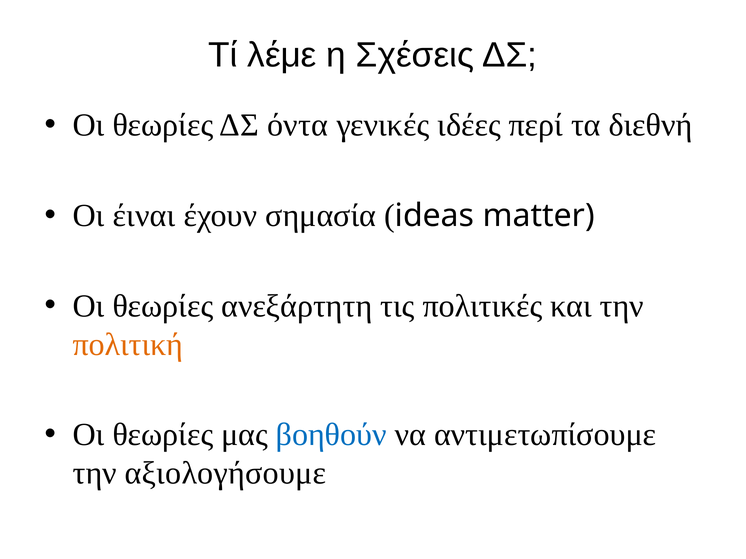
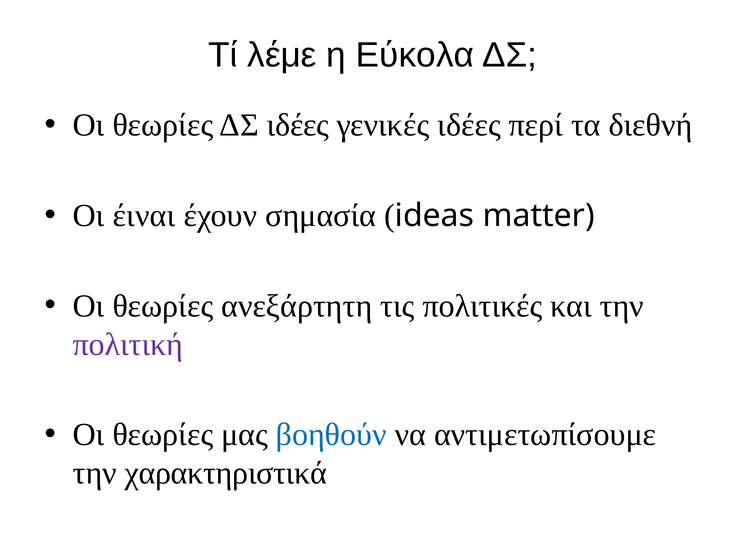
Σχέσεις: Σχέσεις -> Εύκολα (415, 55)
ΔΣ όντα: όντα -> ιδέες (298, 125)
πολιτική colour: orange -> purple (128, 345)
αξιολογήσουμε: αξιολογήσουμε -> χαρακτηριστικά (226, 474)
